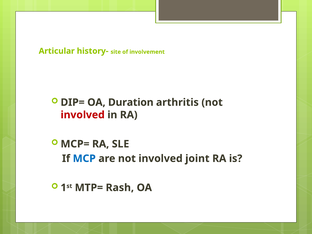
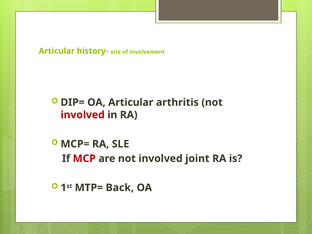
OA Duration: Duration -> Articular (131, 102)
MCP colour: blue -> red (84, 159)
Rash: Rash -> Back (120, 188)
